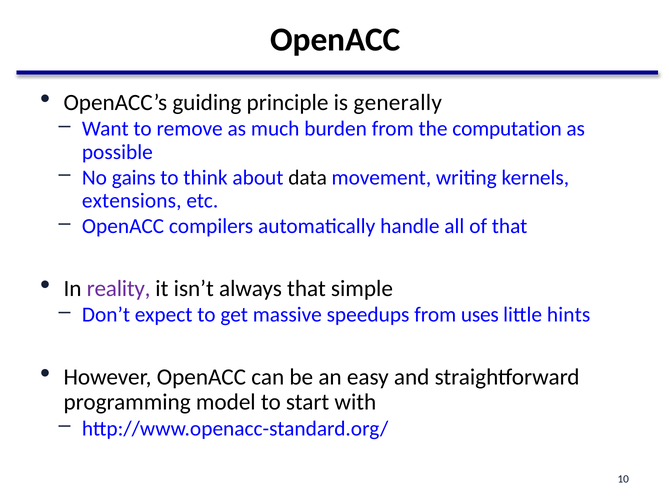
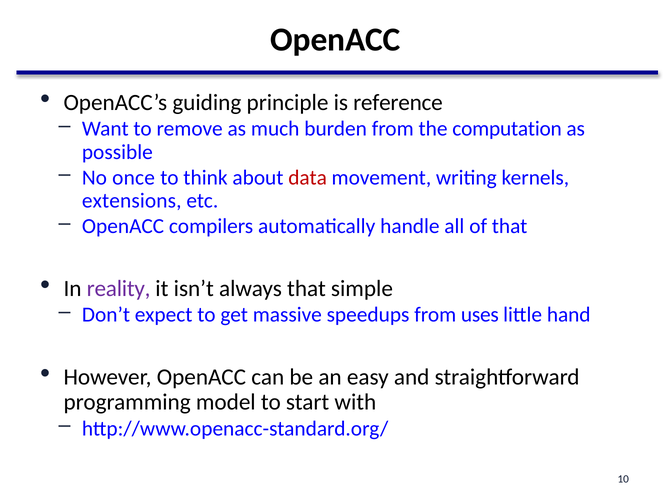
generally: generally -> reference (398, 103)
gains: gains -> once (134, 178)
data colour: black -> red (308, 178)
hints: hints -> hand (569, 315)
